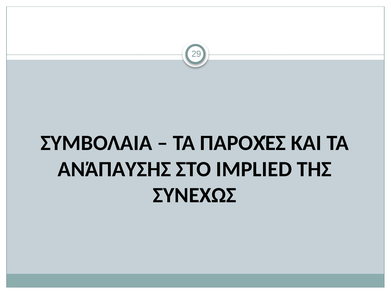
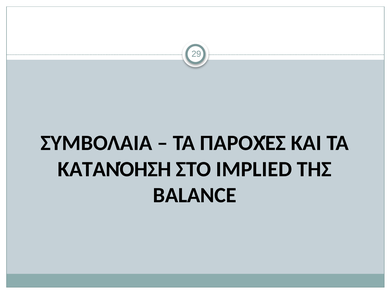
ΑΝΆΠΑΥΣΗΣ: ΑΝΆΠΑΥΣΗΣ -> ΚΑΤΑΝΌΗΣΗ (114, 169)
ΣΥΝΕΧΩΣ: ΣΥΝΕΧΩΣ -> BALANCE (195, 195)
